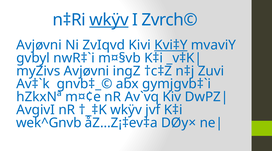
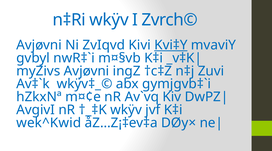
wkÿv underline: present -> none (109, 20)
gnvb‡_©: gnvb‡_© -> wkÿv‡_© (85, 84)
wek^Gnvb: wek^Gnvb -> wek^Kwid (49, 123)
